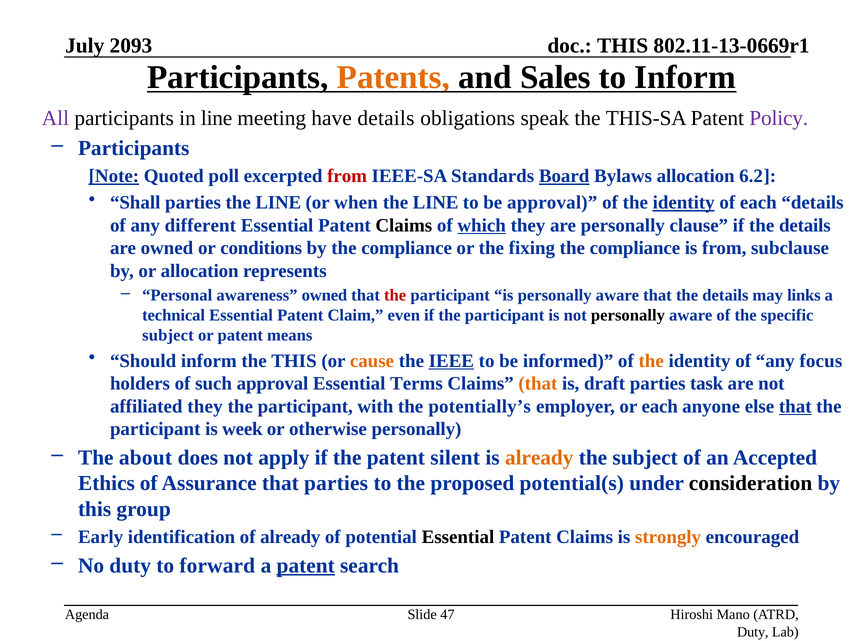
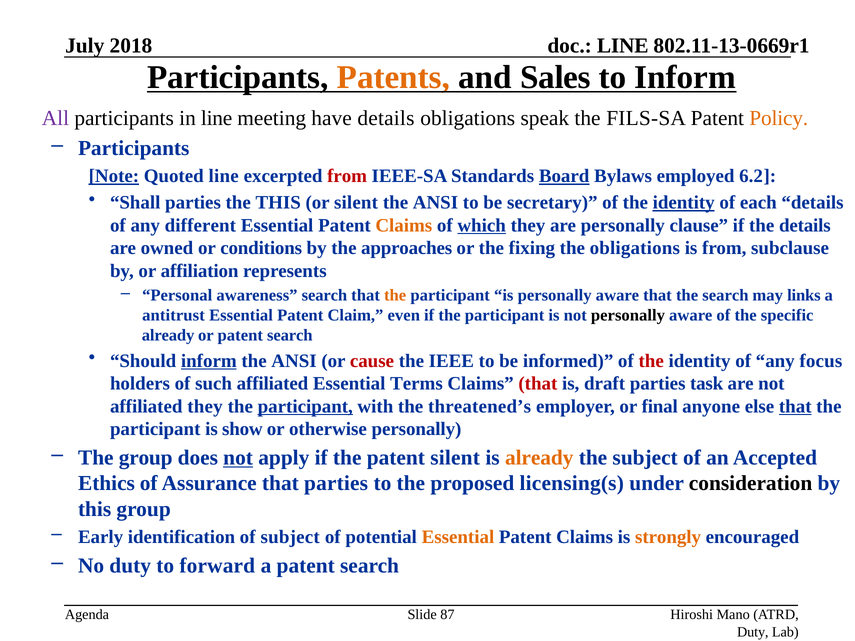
2093: 2093 -> 2018 (131, 46)
THIS: THIS -> LINE (623, 46)
THIS-SA: THIS-SA -> FILS-SA (646, 118)
Policy colour: purple -> orange (779, 118)
Quoted poll: poll -> line (224, 176)
Bylaws allocation: allocation -> employed (696, 176)
LINE: LINE -> THIS (278, 203)
or when: when -> silent (356, 203)
LINE: LINE -> ANSI (436, 203)
be approval: approval -> secretary (552, 203)
Claims colour: black -> orange (404, 225)
by the compliance: compliance -> approaches (407, 248)
compliance: compliance -> obligations (635, 248)
or allocation: allocation -> affiliation (200, 271)
awareness owned: owned -> search (324, 296)
the colour: red -> orange (395, 296)
that the details: details -> search (725, 296)
technical: technical -> antitrust (173, 316)
subject: subject -> already (168, 336)
or patent means: means -> search (290, 336)
inform underline: none -> present (209, 361)
THIS: THIS -> ANSI (294, 361)
cause colour: orange -> red (372, 361)
IEEE underline: present -> none (451, 361)
the colour: orange -> red (651, 361)
such approval: approval -> affiliated (272, 384)
that colour: orange -> red (538, 384)
participant underline: none -> present (305, 406)
potentially’s: potentially’s -> threatened’s (480, 406)
or each: each -> final (660, 406)
week: week -> show (242, 429)
The about: about -> group (146, 458)
not underline: none -> present (238, 458)
potential(s: potential(s -> licensing(s (572, 484)
of already: already -> subject (290, 537)
Essential colour: black -> orange (458, 537)
patent underline: present -> none (306, 566)
47: 47 -> 87 (447, 615)
